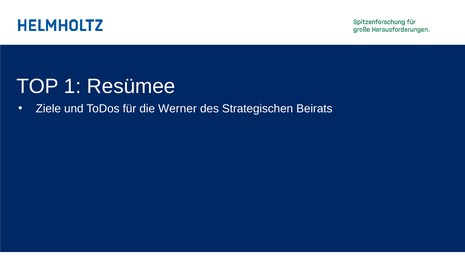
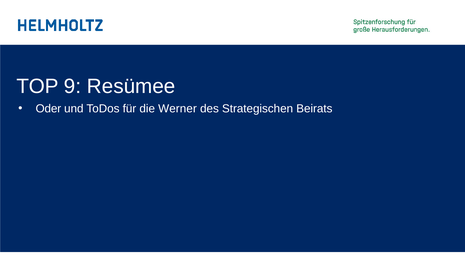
1: 1 -> 9 (73, 86)
Ziele: Ziele -> Oder (48, 108)
